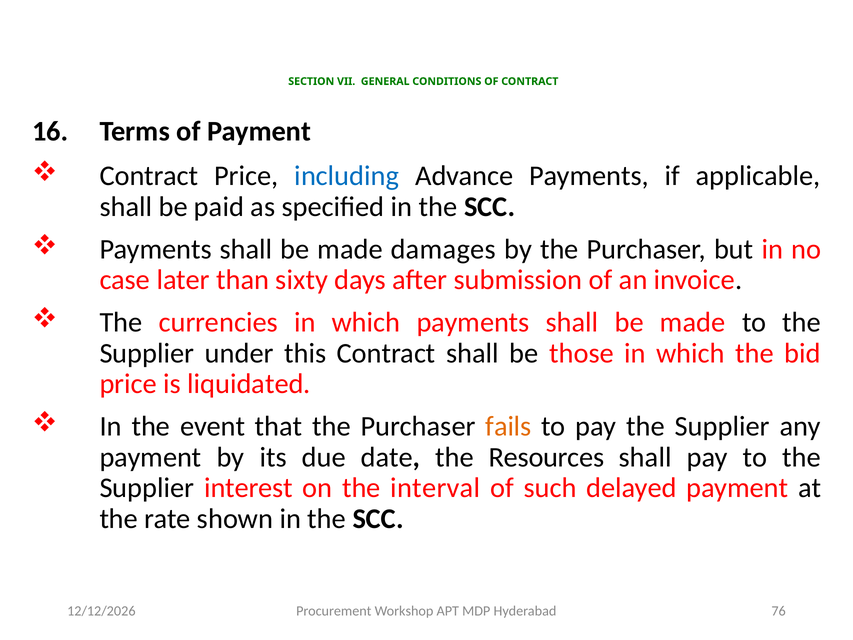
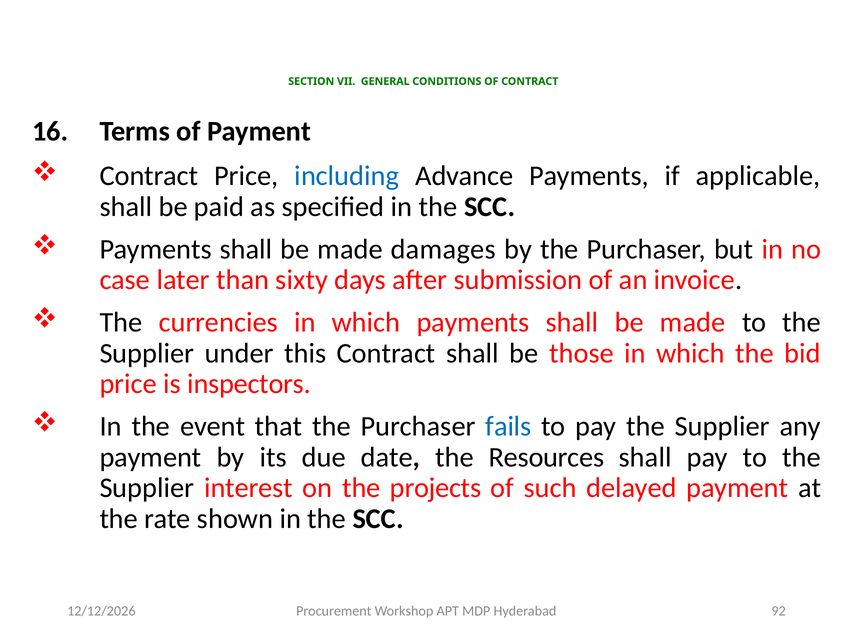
liquidated: liquidated -> inspectors (249, 384)
fails colour: orange -> blue (508, 426)
interval: interval -> projects (436, 488)
76: 76 -> 92 (779, 611)
